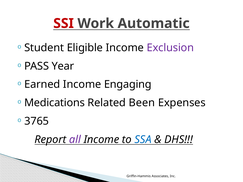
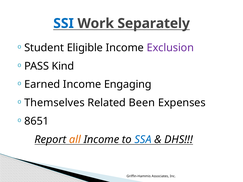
SSI colour: red -> blue (64, 23)
Automatic: Automatic -> Separately (154, 23)
Year: Year -> Kind (63, 66)
Medications: Medications -> Themselves (54, 103)
3765: 3765 -> 8651 (37, 121)
all colour: purple -> orange (75, 140)
